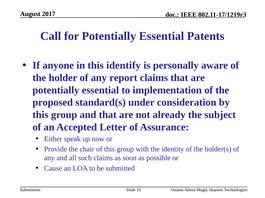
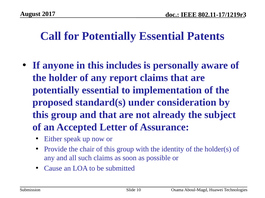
identify: identify -> includes (124, 66)
